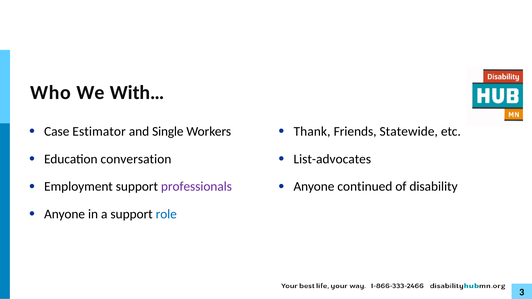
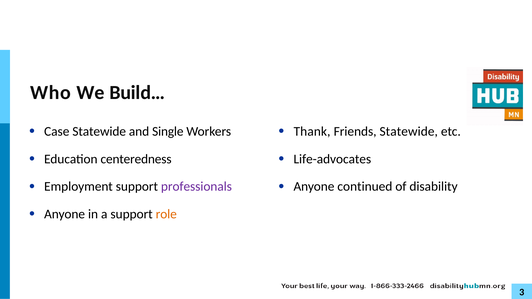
With…: With… -> Build… (137, 93)
Case Estimator: Estimator -> Statewide (99, 131)
conversation: conversation -> centeredness (136, 159)
List-advocates: List-advocates -> Life-advocates (332, 159)
role colour: blue -> orange (166, 214)
